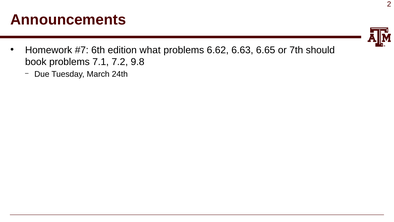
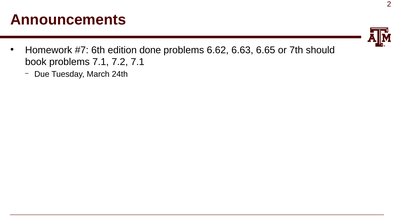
what: what -> done (150, 50)
7.2 9.8: 9.8 -> 7.1 (138, 62)
